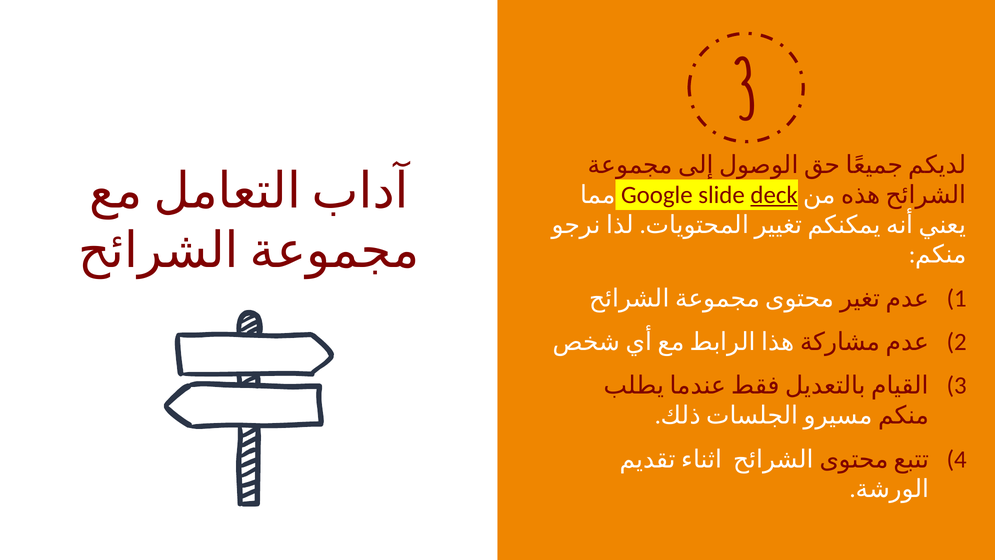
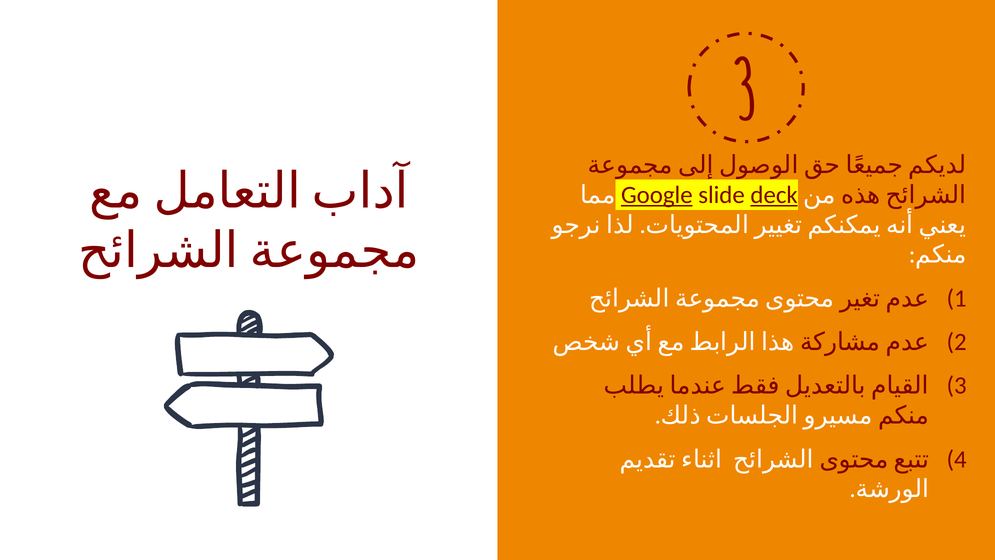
Google underline: none -> present (657, 195)
